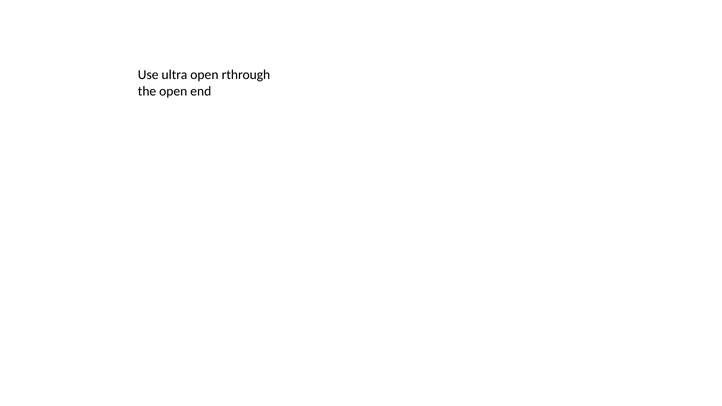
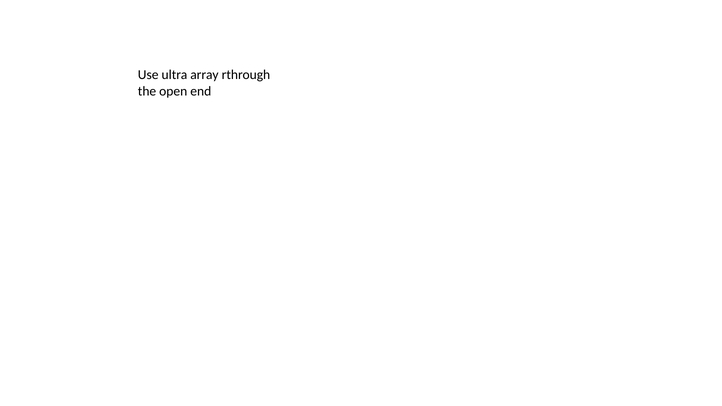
ultra open: open -> array (204, 75)
